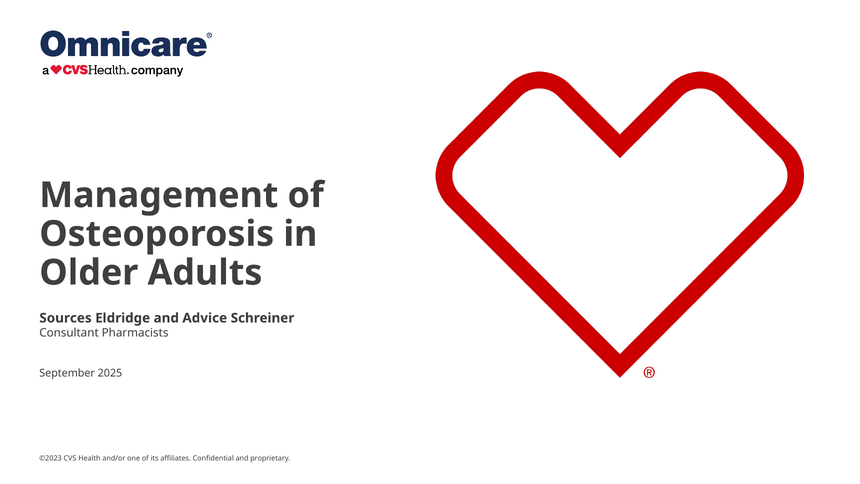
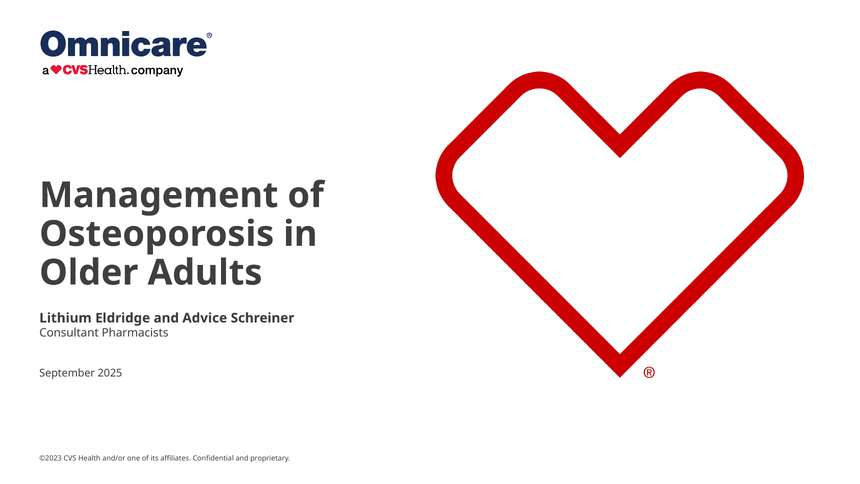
Sources: Sources -> Lithium (65, 318)
